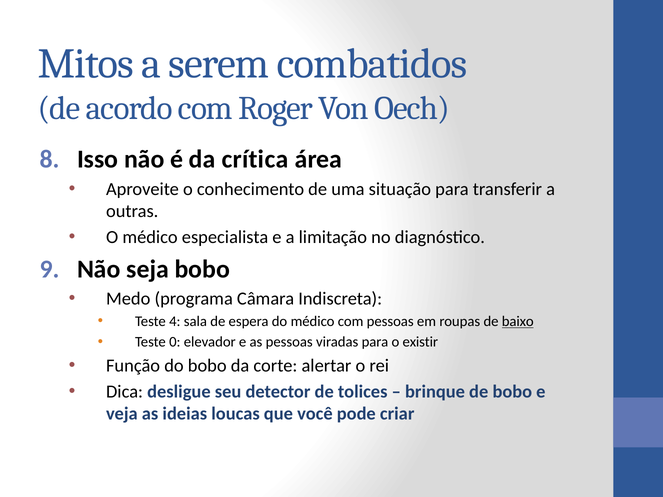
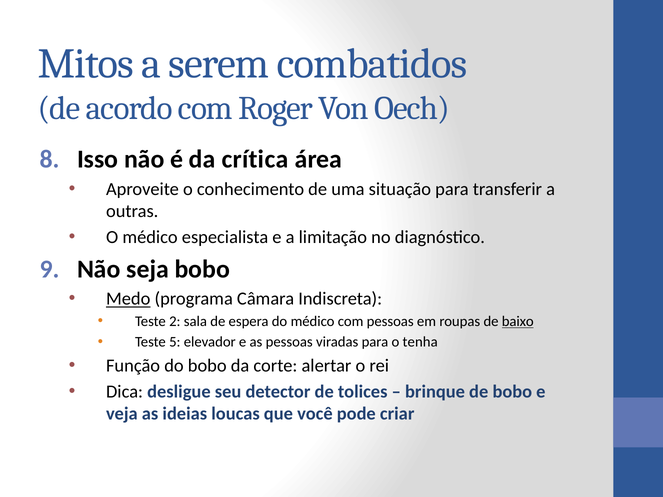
Medo underline: none -> present (128, 299)
4: 4 -> 2 (175, 322)
0: 0 -> 5 (175, 342)
existir: existir -> tenha (420, 342)
